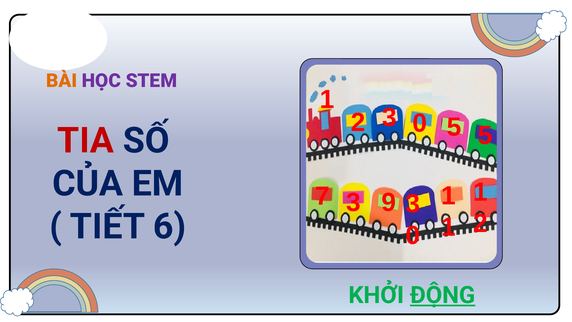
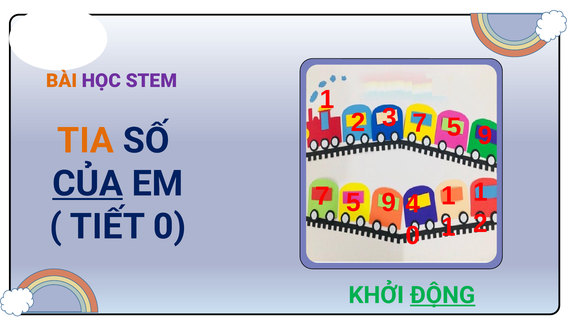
2 3 0: 0 -> 7 (420, 123)
5: 5 -> 9 (485, 136)
TIA colour: red -> orange (85, 141)
CỦA underline: none -> present (88, 183)
3: 3 -> 5 (354, 202)
9 3: 3 -> 4 (413, 204)
TIẾT 6: 6 -> 0 (169, 226)
